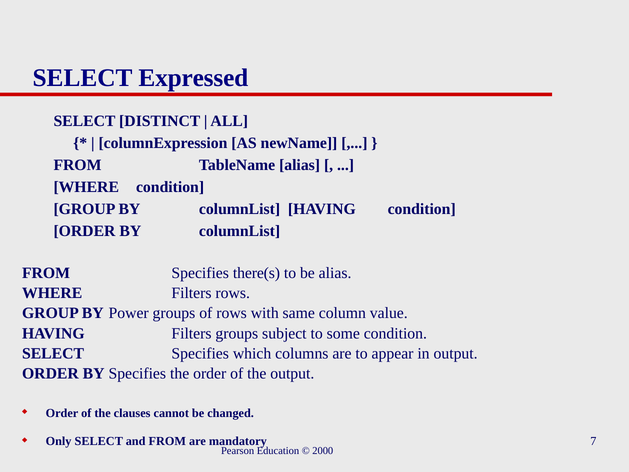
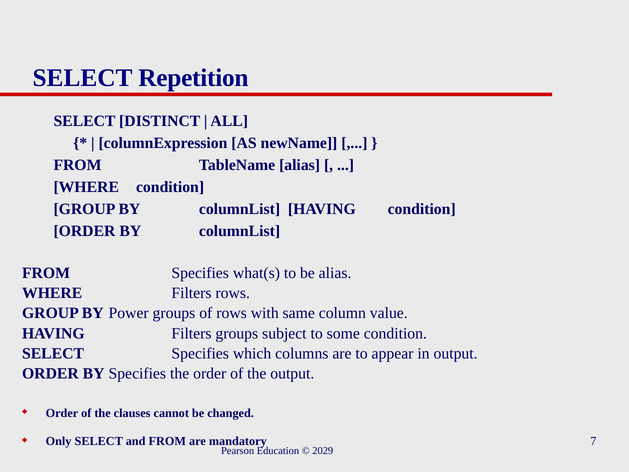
Expressed: Expressed -> Repetition (193, 78)
there(s: there(s -> what(s (256, 273)
2000: 2000 -> 2029 (323, 450)
